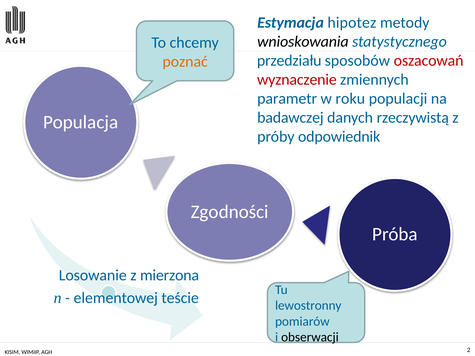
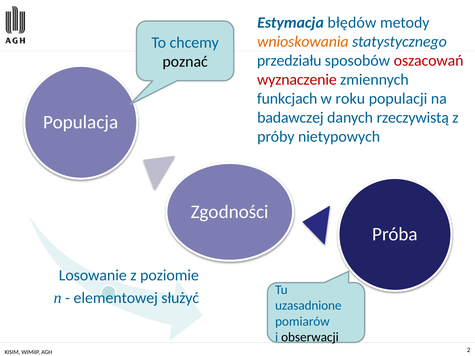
hipotez: hipotez -> błędów (352, 23)
wnioskowania colour: black -> orange (303, 42)
poznać colour: orange -> black (185, 62)
parametr: parametr -> funkcjach (287, 99)
odpowiednik: odpowiednik -> nietypowych (339, 137)
mierzona: mierzona -> poziomie (169, 276)
teście: teście -> służyć (180, 298)
lewostronny: lewostronny -> uzasadnione (308, 306)
